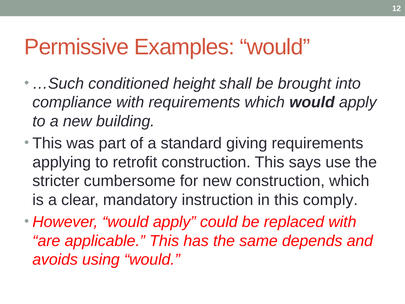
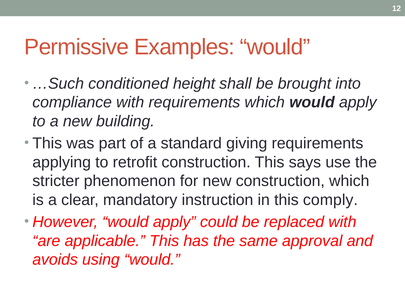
cumbersome: cumbersome -> phenomenon (130, 181)
depends: depends -> approval (312, 241)
